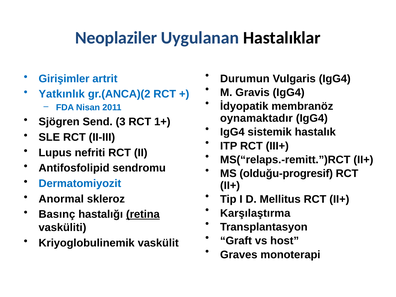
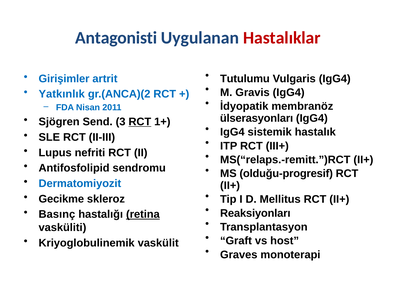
Neoplaziler: Neoplaziler -> Antagonisti (116, 38)
Hastalıklar colour: black -> red (282, 38)
Durumun: Durumun -> Tutulumu (245, 79)
oynamaktadır: oynamaktadır -> ülserasyonları (257, 118)
RCT underline: none -> present (140, 122)
Anormal: Anormal -> Gecikme (61, 199)
Karşılaştırma: Karşılaştırma -> Reaksiyonları (255, 213)
